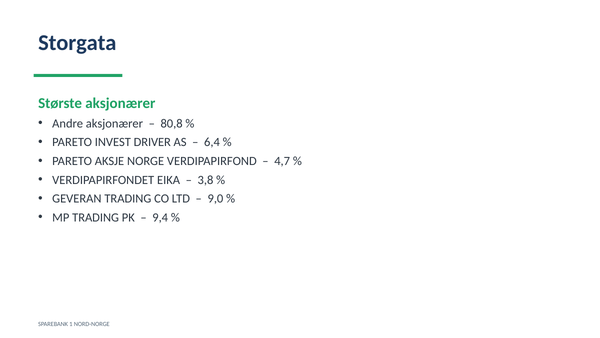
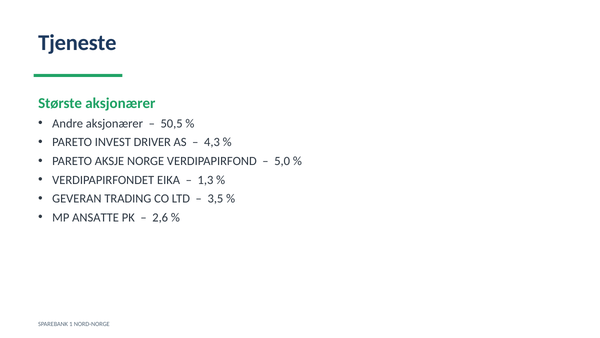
Storgata: Storgata -> Tjeneste (77, 43)
80,8: 80,8 -> 50,5 (172, 123)
6,4: 6,4 -> 4,3 (212, 142)
4,7: 4,7 -> 5,0 (282, 161)
3,8: 3,8 -> 1,3 (205, 180)
9,0: 9,0 -> 3,5 (215, 198)
MP TRADING: TRADING -> ANSATTE (96, 217)
9,4: 9,4 -> 2,6 (160, 217)
